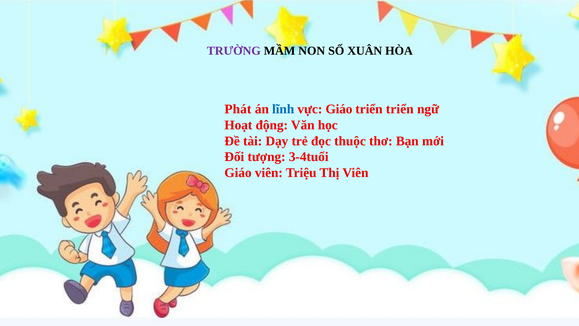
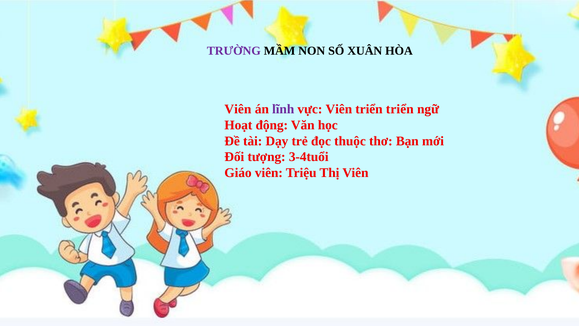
Phát: Phát -> Viên (238, 109)
lĩnh colour: blue -> purple (283, 109)
vực Giáo: Giáo -> Viên (339, 109)
